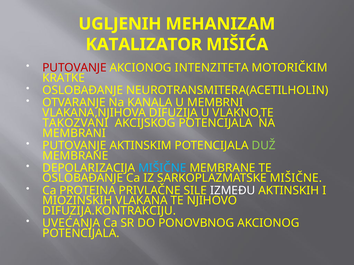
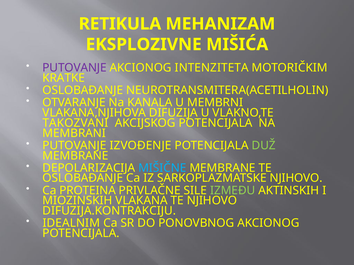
UGLJENIH: UGLJENIH -> RETIKULA (120, 24)
KATALIZATOR: KATALIZATOR -> EKSPLOZIVNE (144, 45)
PUTOVANJE colour: red -> purple (75, 68)
AKTINSKIM: AKTINSKIM -> IZVOĐENJE (141, 146)
SARKOPLAZMATSKE MIŠIČNE: MIŠIČNE -> NJIHOVO (296, 178)
IZMEĐU colour: white -> light green (233, 191)
UVEĆANJA: UVEĆANJA -> IDEALNIM (71, 223)
